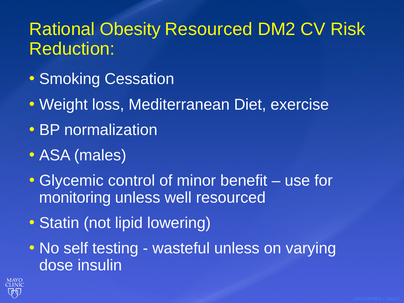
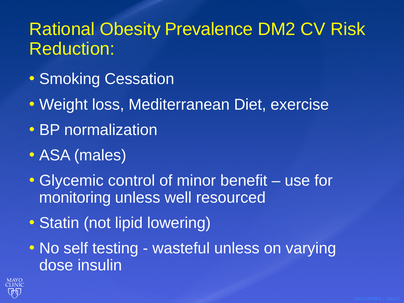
Obesity Resourced: Resourced -> Prevalence (209, 29)
